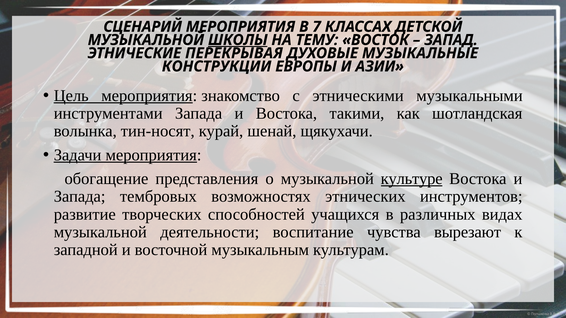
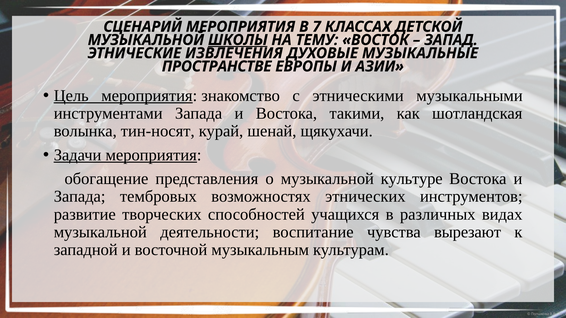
ПЕРЕКРЫВАЯ: ПЕРЕКРЫВАЯ -> ИЗВЛЕЧЕНИЯ (234, 53)
КОНСТРУКЦИИ: КОНСТРУКЦИИ -> ПРОСТРАНСТВЕ (217, 66)
культуре underline: present -> none (412, 179)
